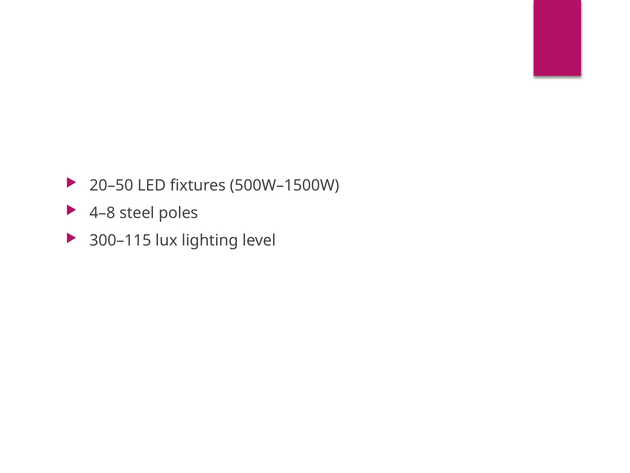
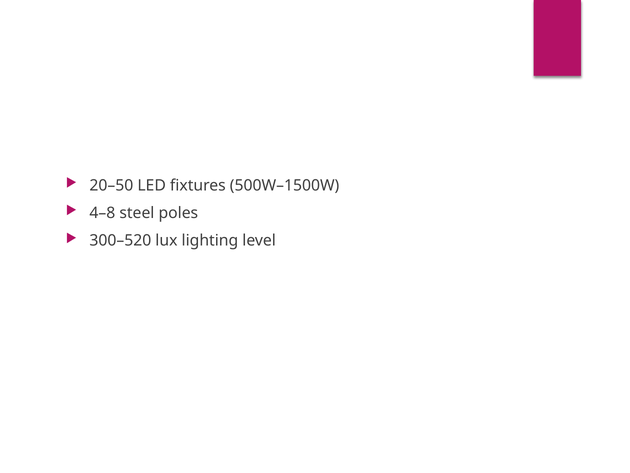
300–115: 300–115 -> 300–520 (120, 241)
